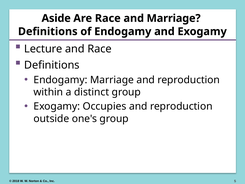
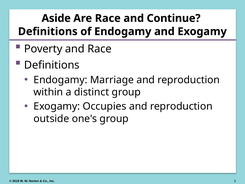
and Marriage: Marriage -> Continue (174, 18)
Lecture: Lecture -> Poverty (43, 49)
